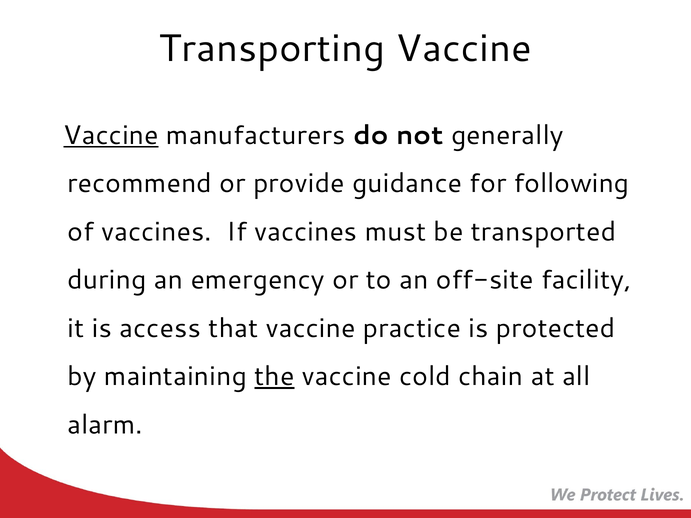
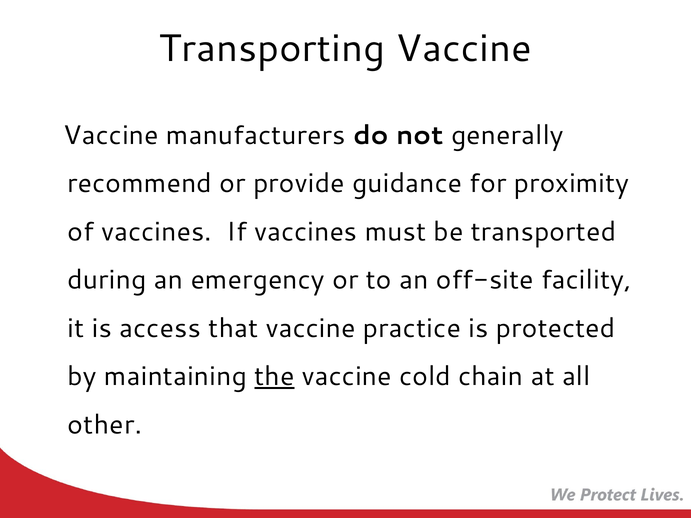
Vaccine underline: present -> none (111, 135)
following: following -> proximity (572, 184)
alarm: alarm -> other (105, 425)
